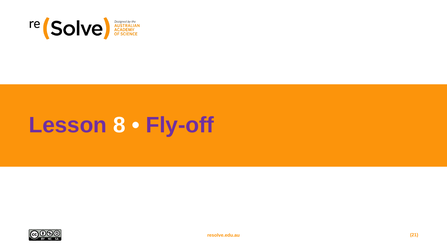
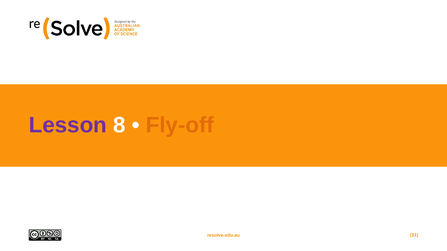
Fly-off colour: purple -> orange (180, 125)
